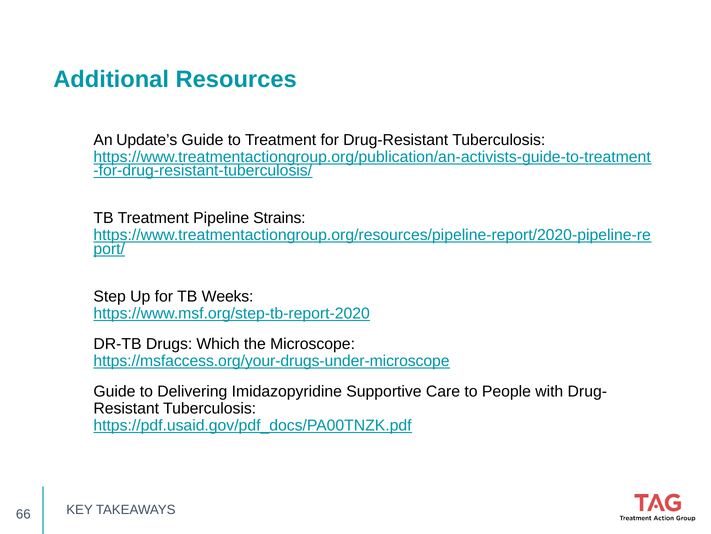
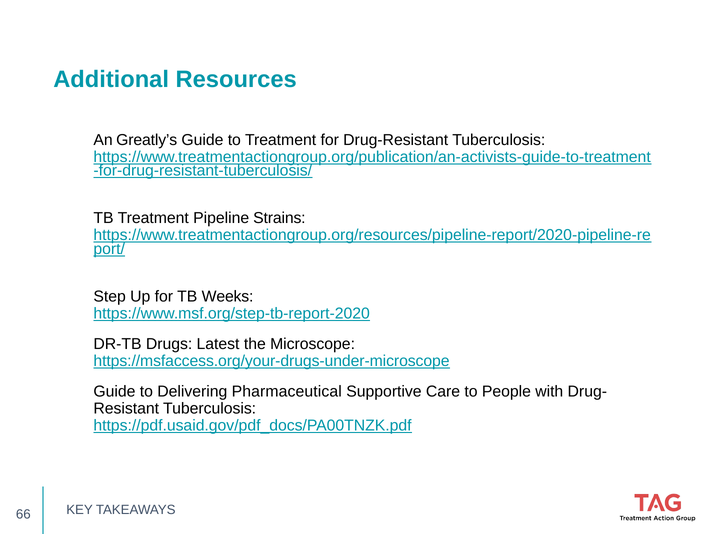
Update’s: Update’s -> Greatly’s (147, 140)
Which: Which -> Latest (218, 343)
Imidazopyridine: Imidazopyridine -> Pharmaceutical (287, 391)
